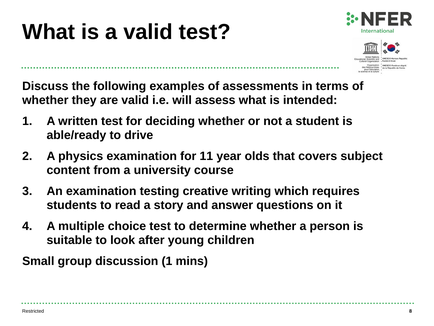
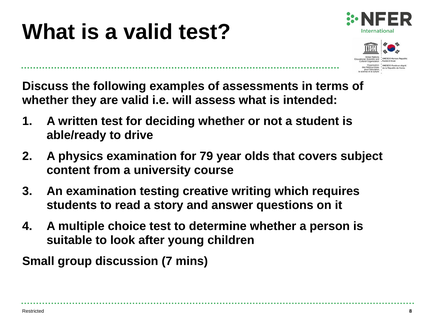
11: 11 -> 79 (206, 156)
discussion 1: 1 -> 7 (167, 261)
